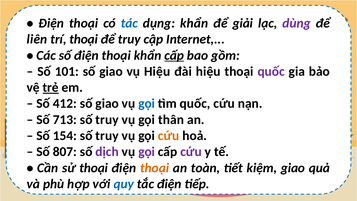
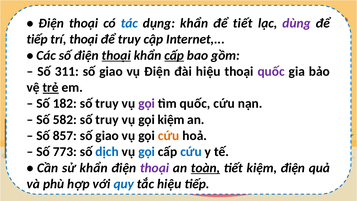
để giải: giải -> tiết (243, 23)
liên: liên -> tiếp (37, 39)
thoại underline: none -> present (116, 55)
101: 101 -> 311 (67, 71)
vụ Hiệu: Hiệu -> Điện (157, 71)
412: 412 -> 182 (65, 103)
giao: giao -> truy (107, 103)
gọi colour: blue -> purple (147, 103)
713: 713 -> 582 (65, 120)
gọi thân: thân -> kiệm (171, 120)
154: 154 -> 857 (65, 136)
truy: truy -> giao (107, 136)
807: 807 -> 773 (65, 152)
dịch colour: purple -> blue (107, 152)
gọi colour: purple -> blue (147, 152)
cứu colour: purple -> blue (191, 152)
sử thoại: thoại -> khẩn (94, 168)
thoại colour: orange -> purple (155, 168)
toàn underline: none -> present (205, 168)
kiệm giao: giao -> điện (293, 168)
tắc điện: điện -> hiệu (169, 184)
